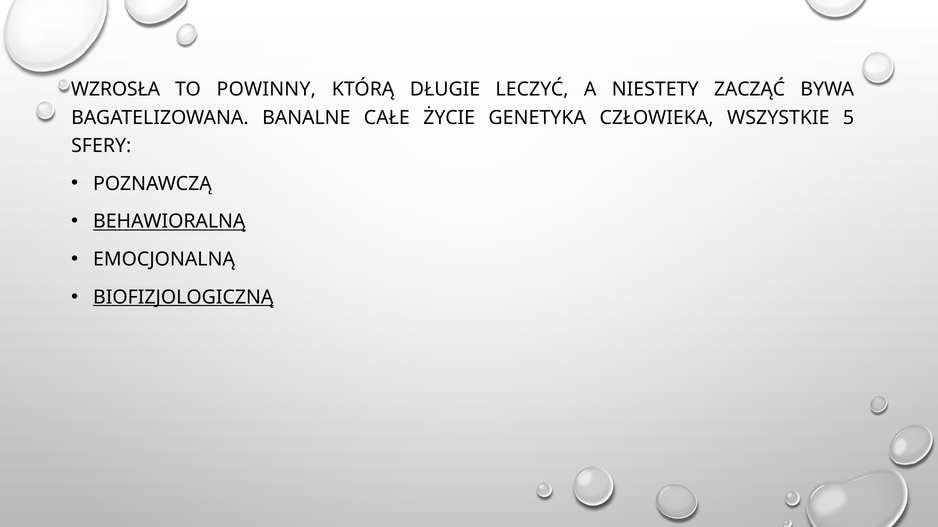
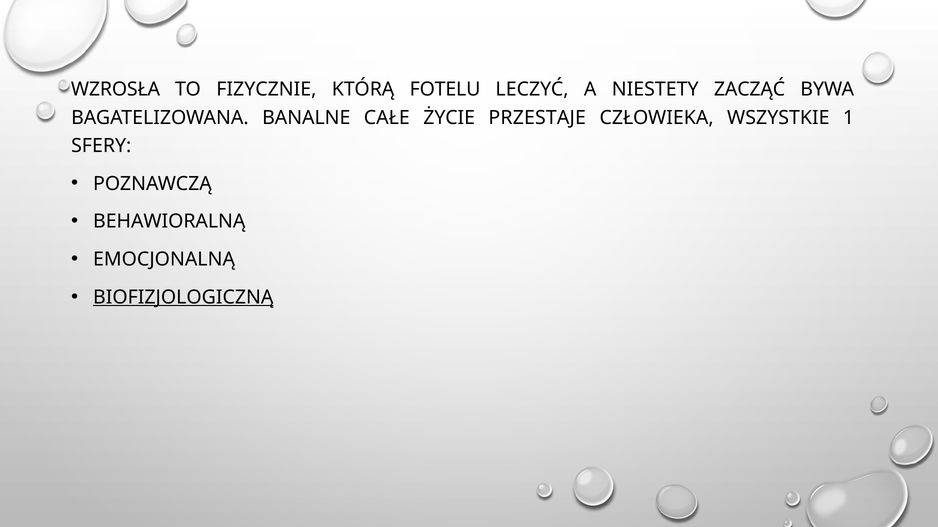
POWINNY: POWINNY -> FIZYCZNIE (266, 90)
DŁUGIE: DŁUGIE -> FOTELU (445, 90)
GENETYKA: GENETYKA -> PRZESTAJE (537, 118)
5: 5 -> 1 (849, 118)
BEHAWIORALNĄ underline: present -> none (169, 222)
